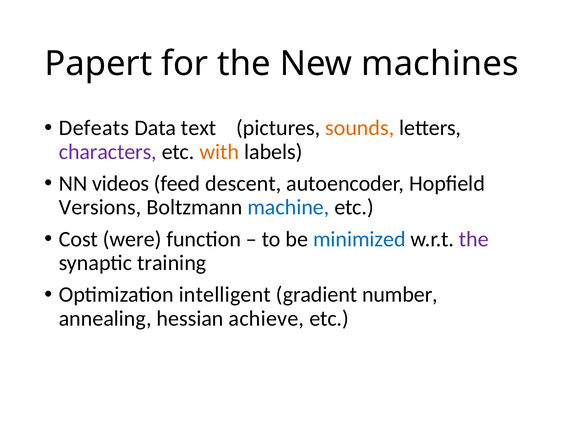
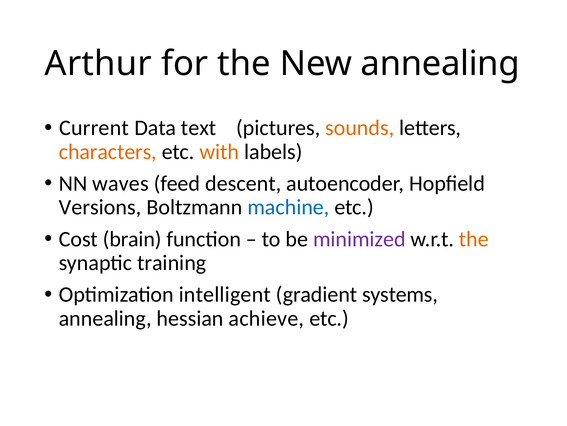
Papert: Papert -> Arthur (98, 64)
New machines: machines -> annealing (440, 64)
Defeats: Defeats -> Current (94, 128)
characters colour: purple -> orange (108, 152)
videos: videos -> waves (120, 183)
were: were -> brain (132, 239)
minimized colour: blue -> purple (359, 239)
the colour: purple -> orange (474, 239)
number: number -> systems (400, 294)
